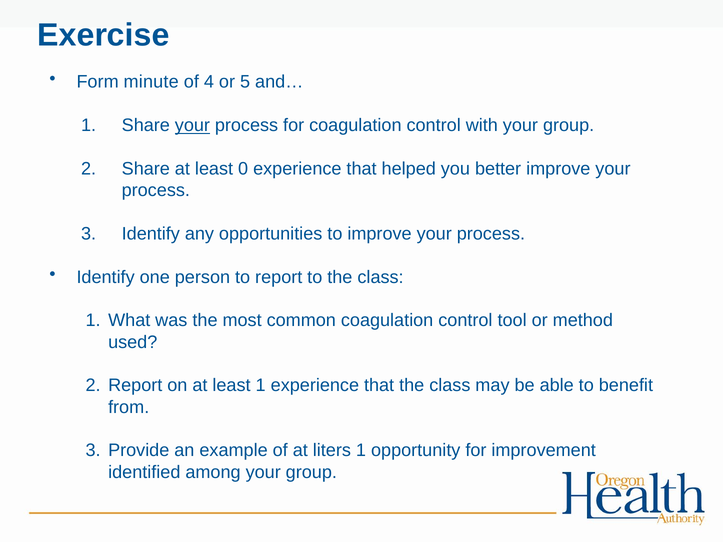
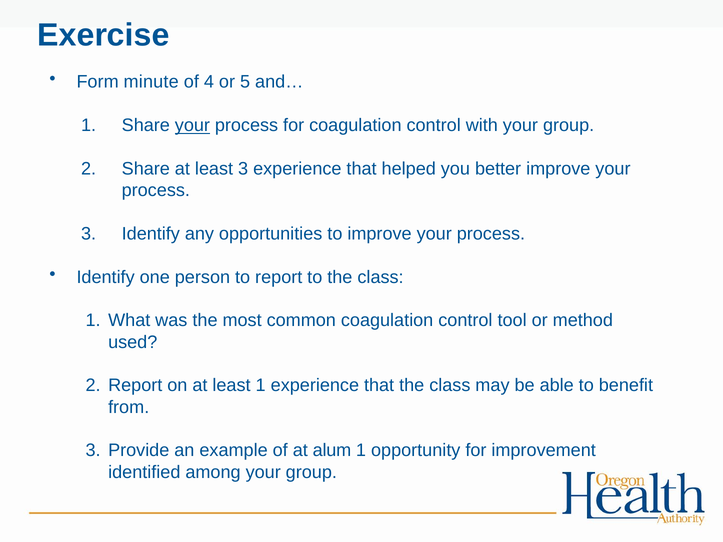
least 0: 0 -> 3 (243, 169)
liters: liters -> alum (332, 451)
